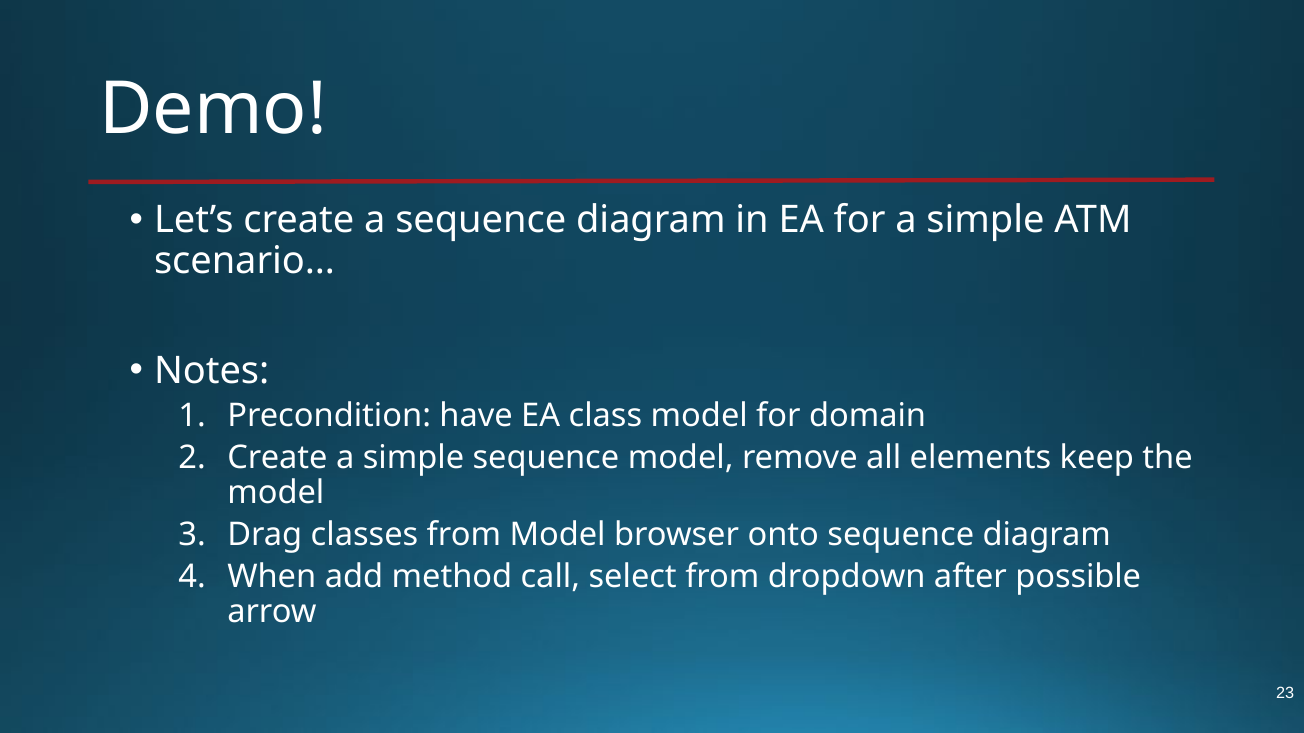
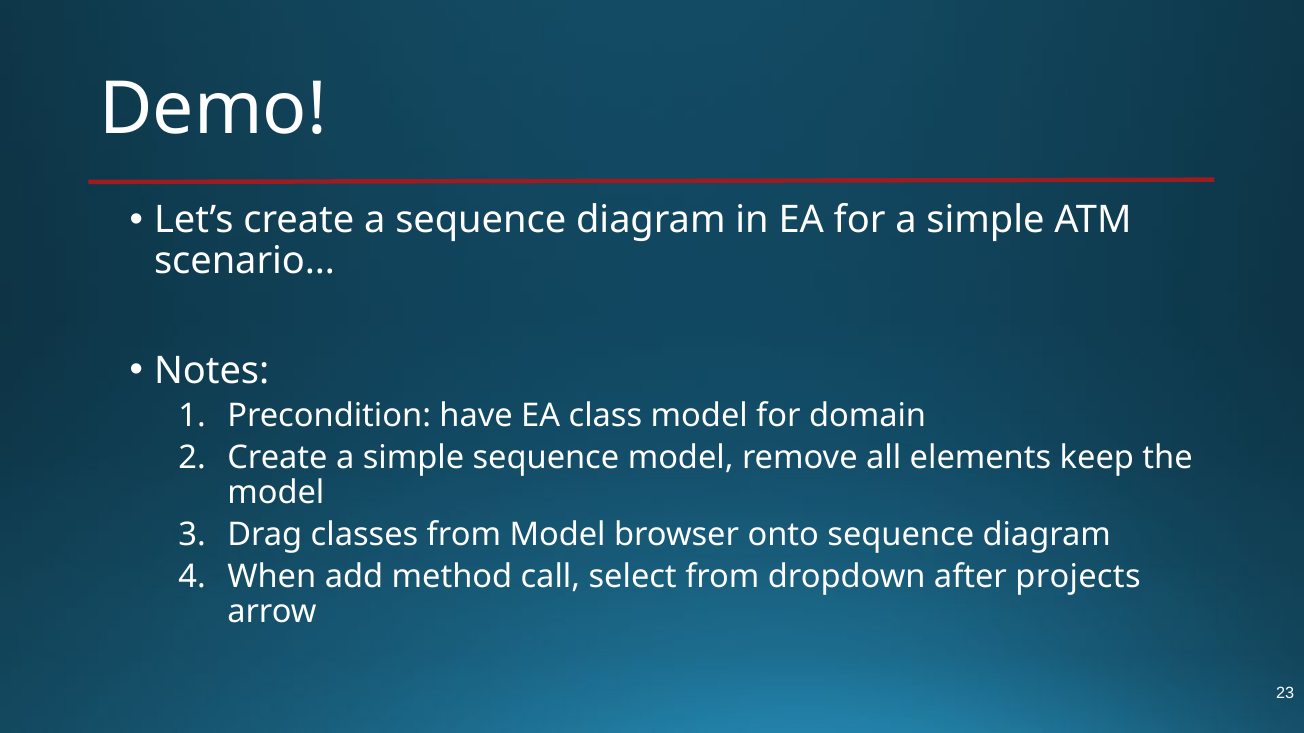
possible: possible -> projects (1078, 577)
